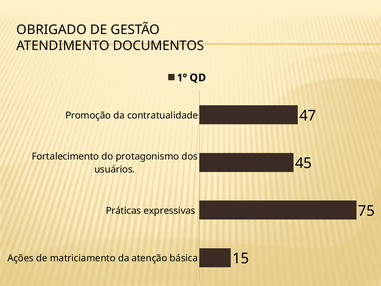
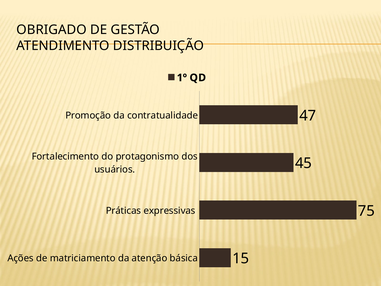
DOCUMENTOS: DOCUMENTOS -> DISTRIBUIÇÃO (159, 46)
